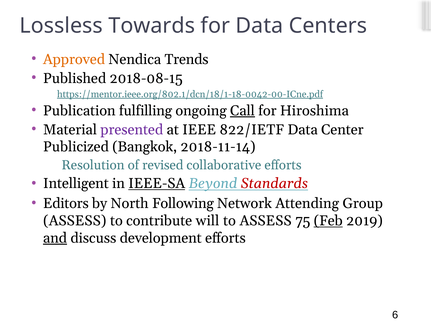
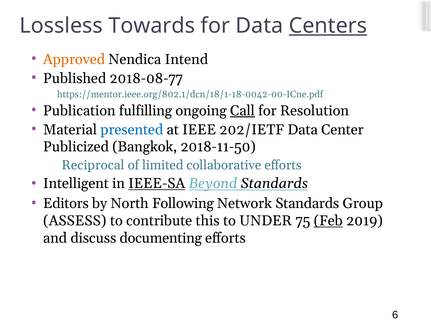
Centers underline: none -> present (328, 26)
Trends: Trends -> Intend (186, 59)
2018-08-15: 2018-08-15 -> 2018-08-77 (146, 78)
https://mentor.ieee.org/802.1/dcn/18/1-18-0042-00-ICne.pdf underline: present -> none (190, 94)
Hiroshima: Hiroshima -> Resolution (314, 111)
presented colour: purple -> blue (132, 130)
822/IETF: 822/IETF -> 202/IETF (252, 130)
2018-11-14: 2018-11-14 -> 2018-11-50 (218, 147)
Resolution: Resolution -> Reciprocal (93, 165)
revised: revised -> limited (163, 165)
Standards colour: red -> black (274, 184)
Network Attending: Attending -> Standards (307, 204)
will: will -> this (208, 221)
to ASSESS: ASSESS -> UNDER (266, 221)
and underline: present -> none (55, 238)
development: development -> documenting (161, 238)
